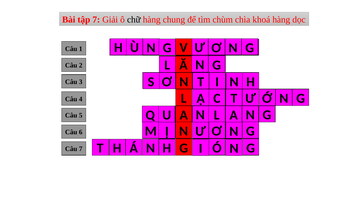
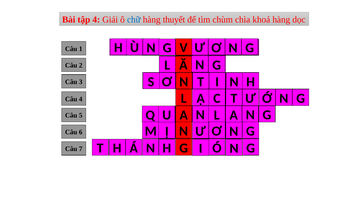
tập 7: 7 -> 4 (96, 20)
chữ colour: black -> blue (134, 20)
chung: chung -> thuyết (174, 20)
